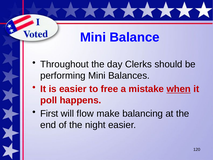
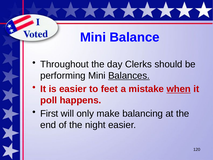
Balances underline: none -> present (129, 76)
free: free -> feet (109, 89)
flow: flow -> only (85, 113)
